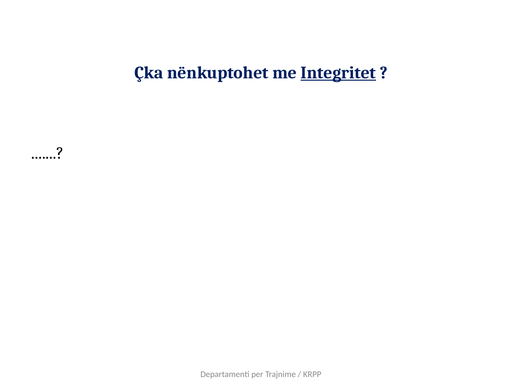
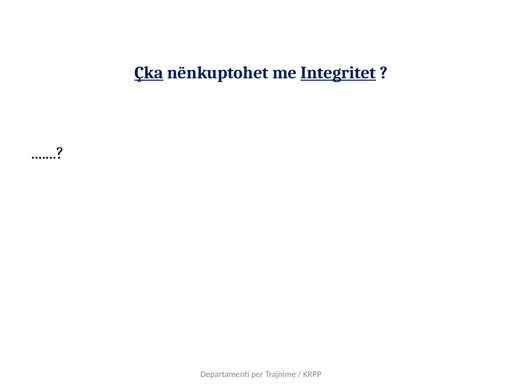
Çka underline: none -> present (149, 73)
